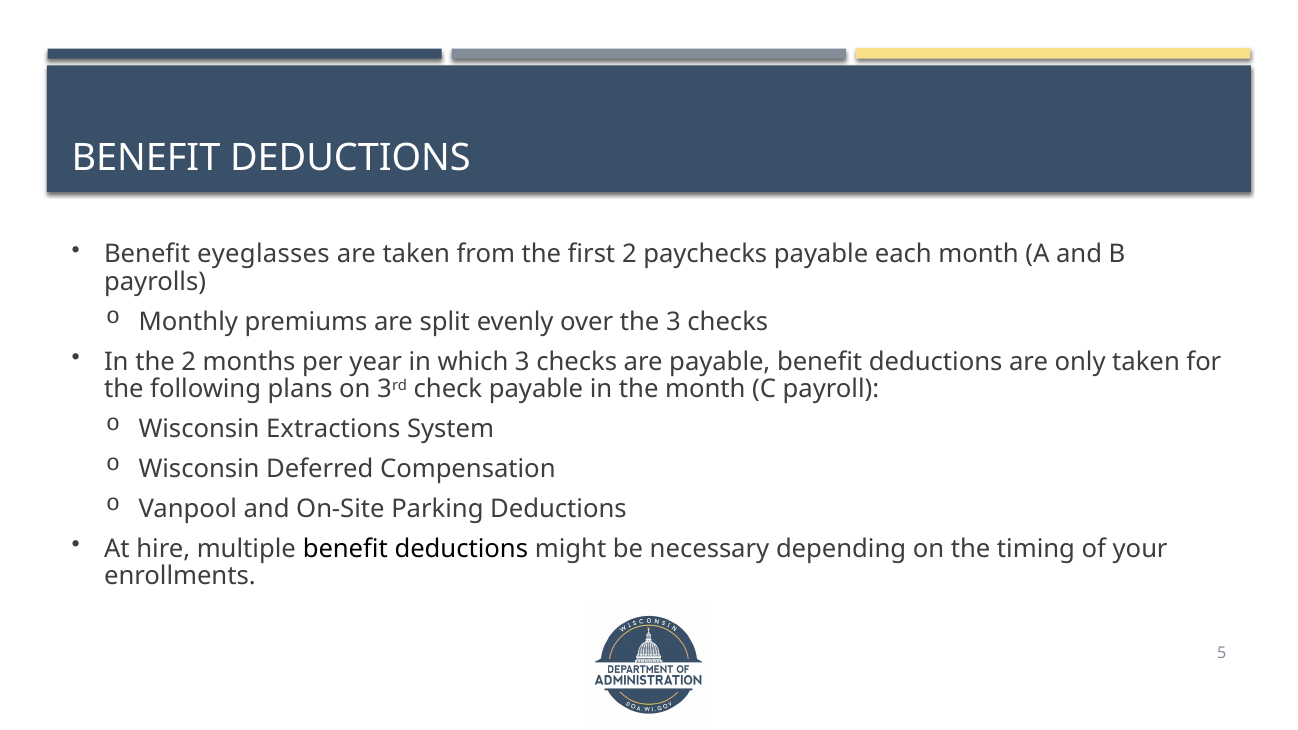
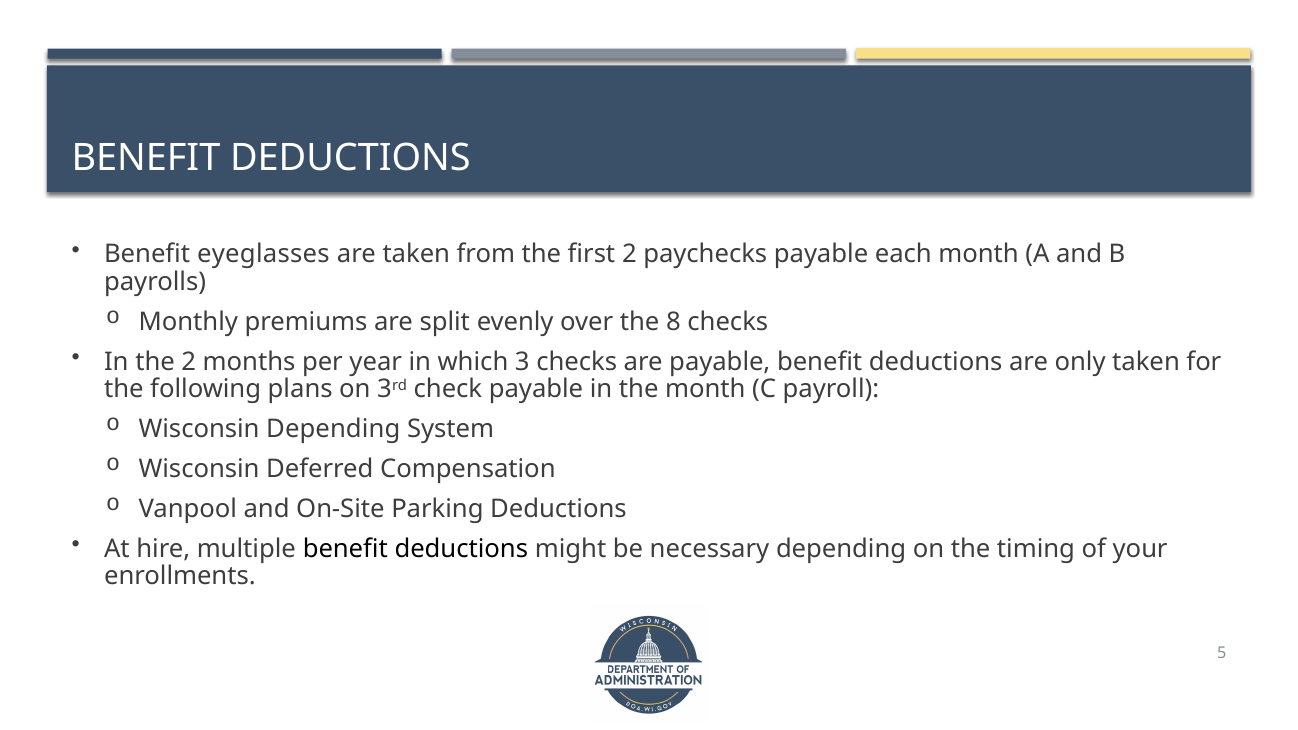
the 3: 3 -> 8 (673, 322)
Wisconsin Extractions: Extractions -> Depending (333, 429)
